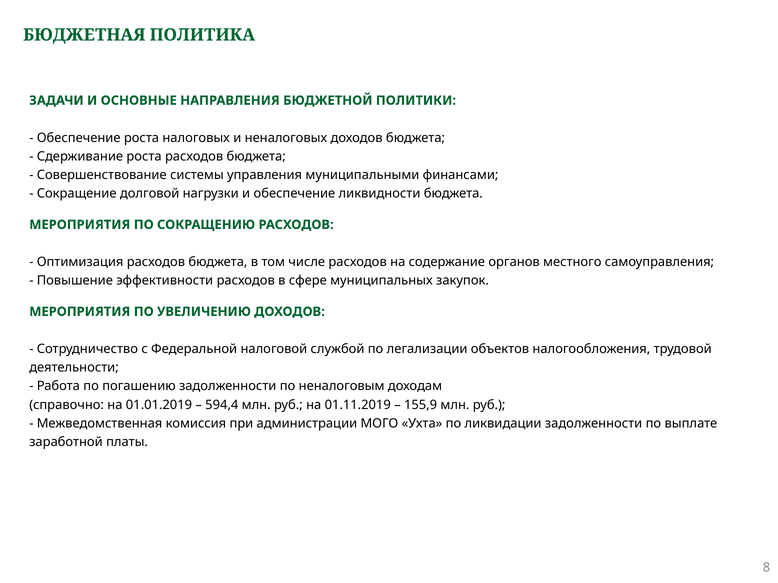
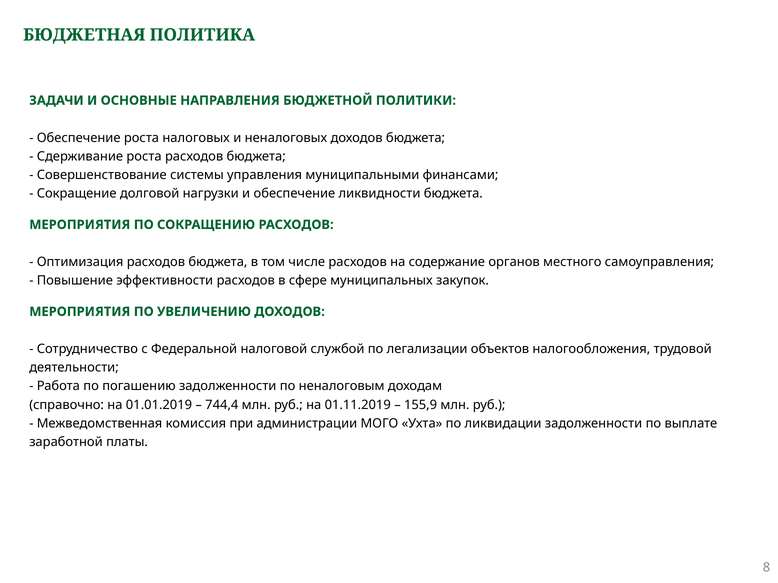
594,4: 594,4 -> 744,4 (222, 405)
